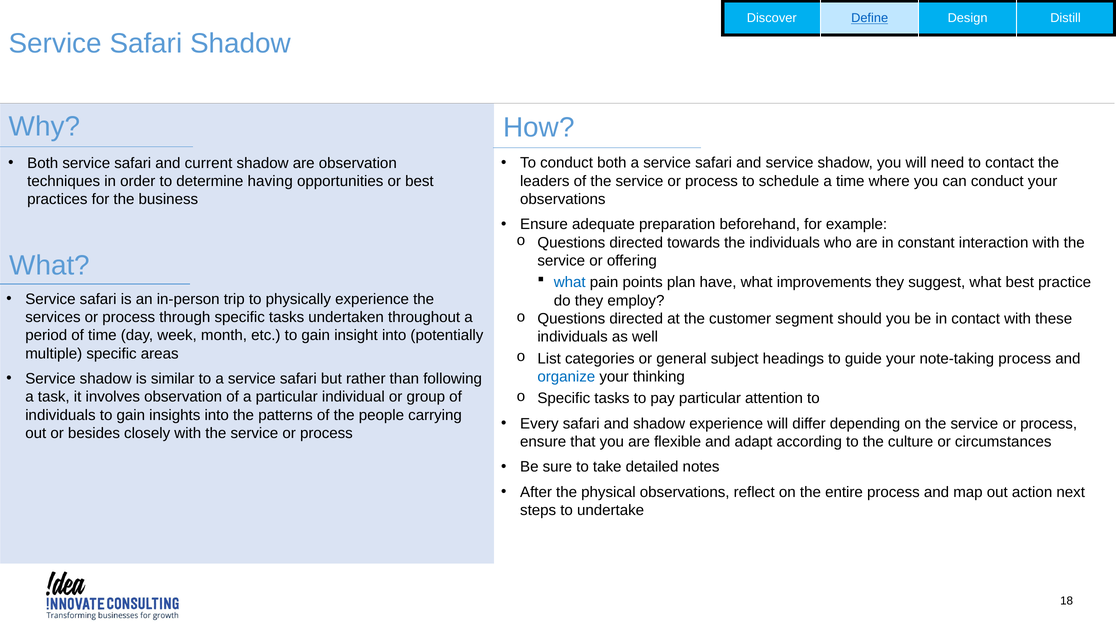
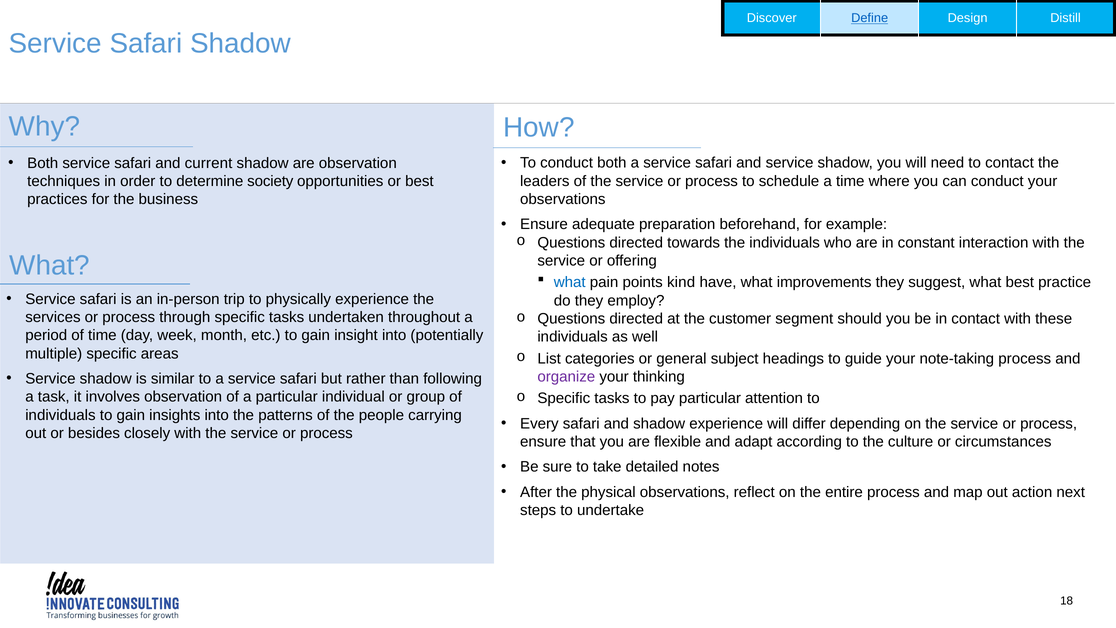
having: having -> society (270, 181)
plan: plan -> kind (681, 282)
organize colour: blue -> purple (566, 377)
